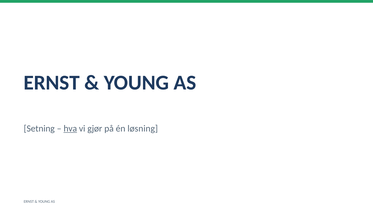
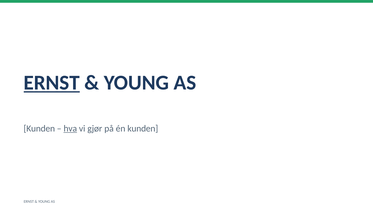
ERNST underline: none -> present (52, 83)
Setning: Setning -> Kunden (39, 128)
én løsning: løsning -> kunden (143, 128)
